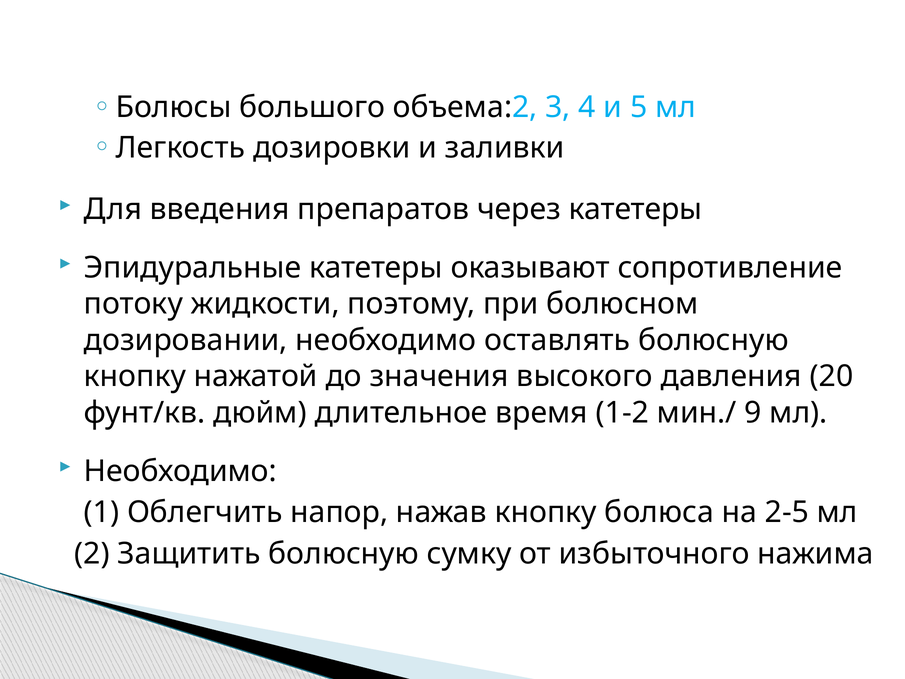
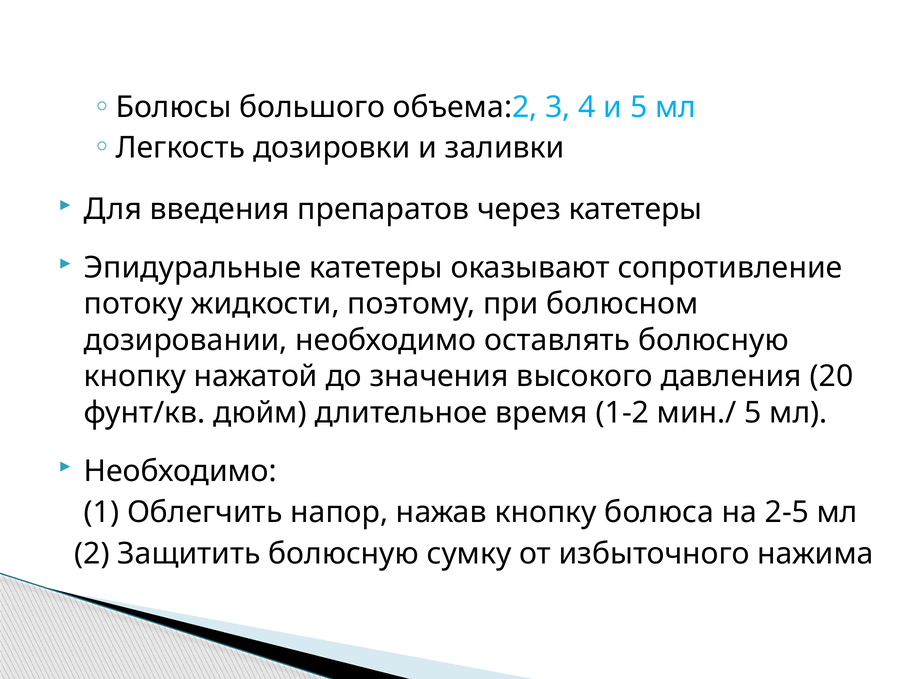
мин./ 9: 9 -> 5 (753, 413)
